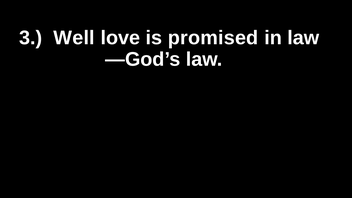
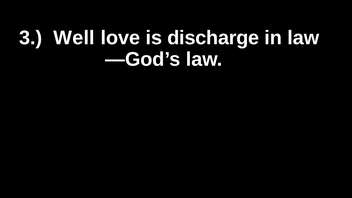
promised: promised -> discharge (213, 38)
